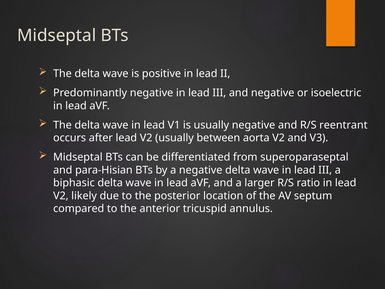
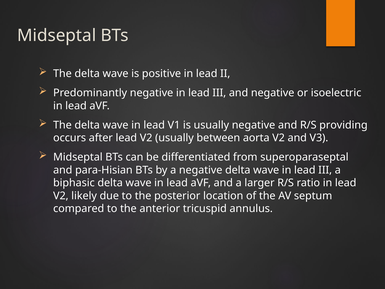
reentrant: reentrant -> providing (343, 125)
